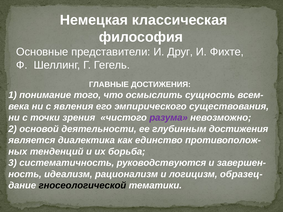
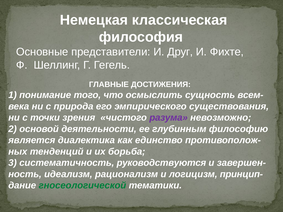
явления: явления -> природа (74, 106)
глубинным достижения: достижения -> философию (239, 129)
образец-: образец- -> принцип- (241, 174)
гносеологической colour: black -> green (82, 186)
